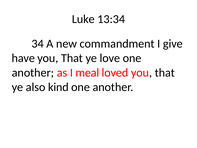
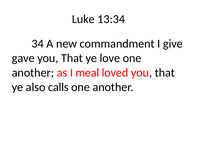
have: have -> gave (23, 58)
kind: kind -> calls (58, 87)
